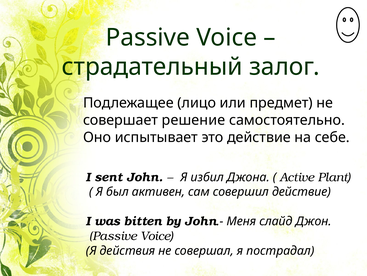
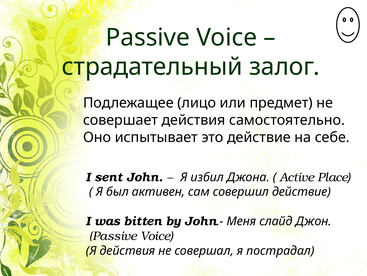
совершает решение: решение -> действия (194, 120)
Plant: Plant -> Place (333, 177)
